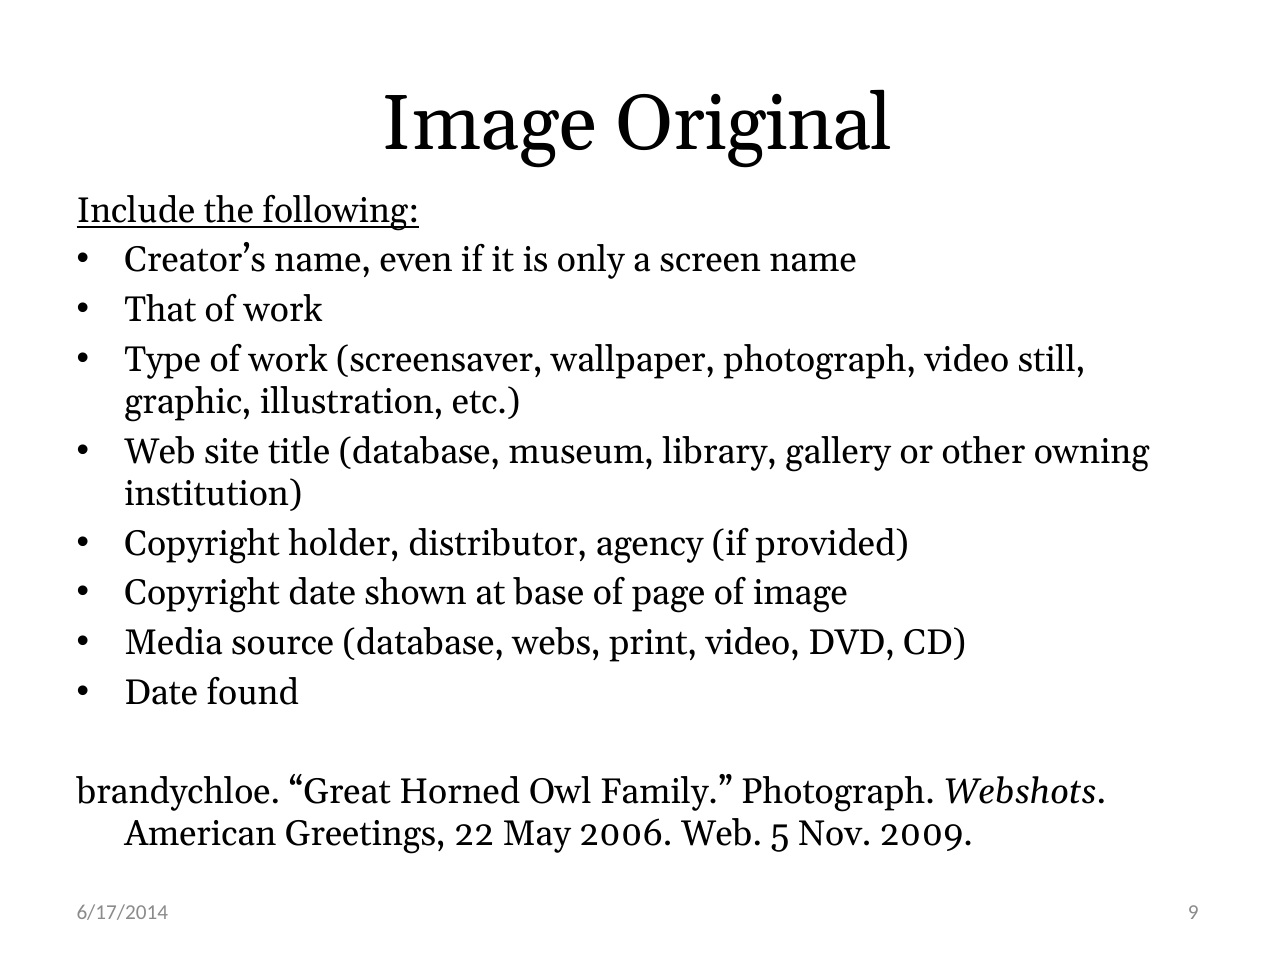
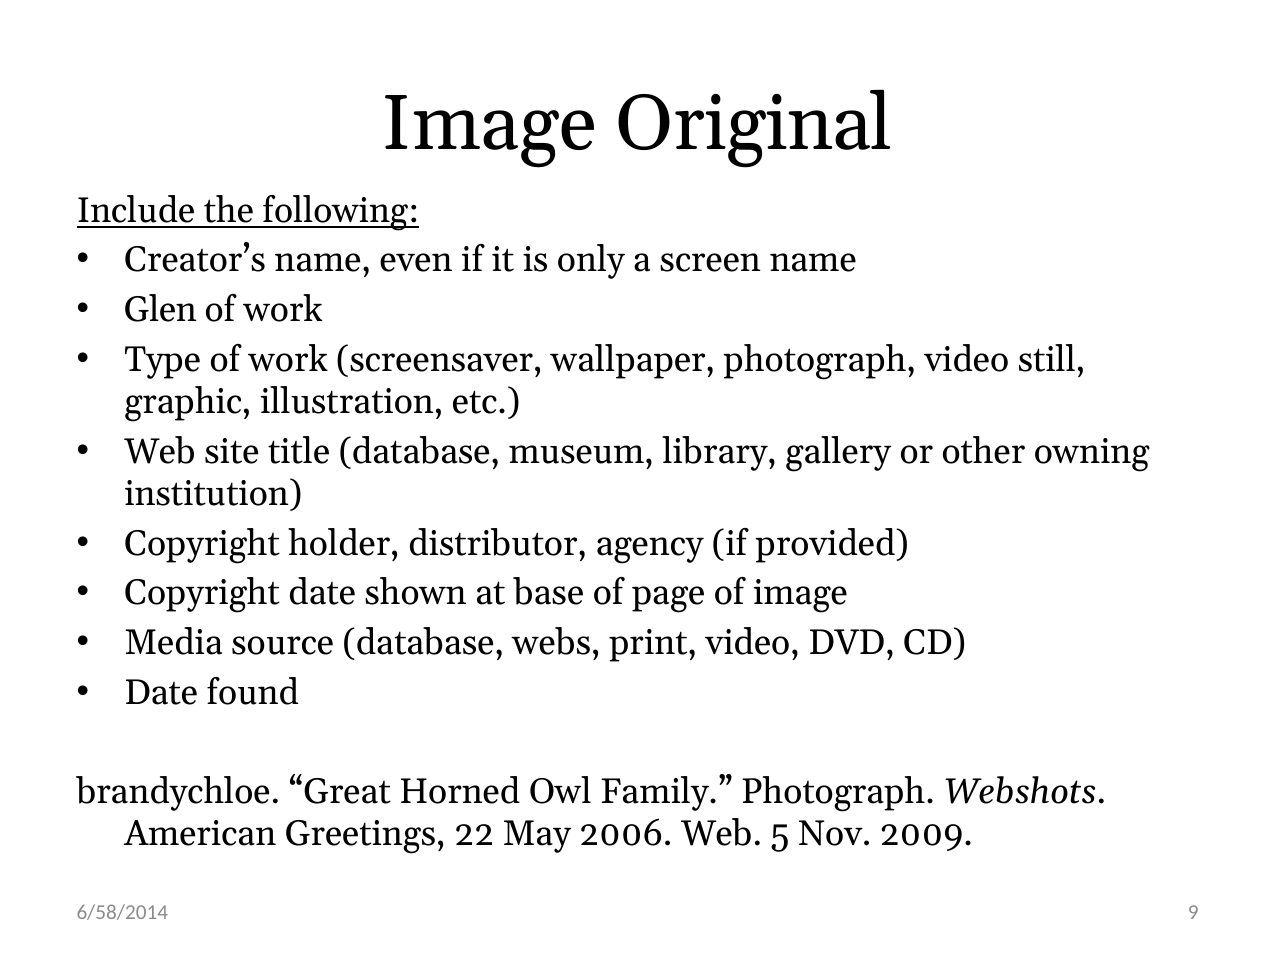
That: That -> Glen (160, 310)
6/17/2014: 6/17/2014 -> 6/58/2014 (122, 913)
